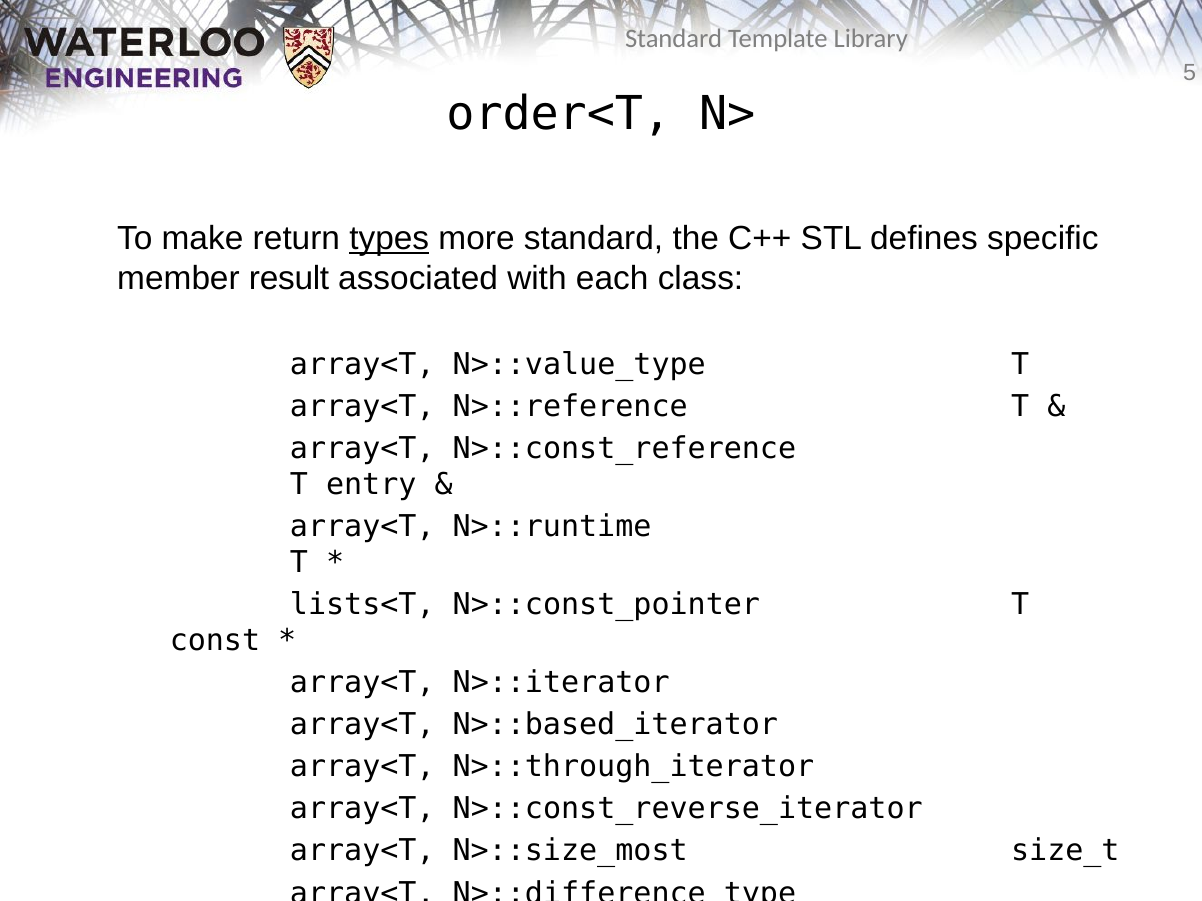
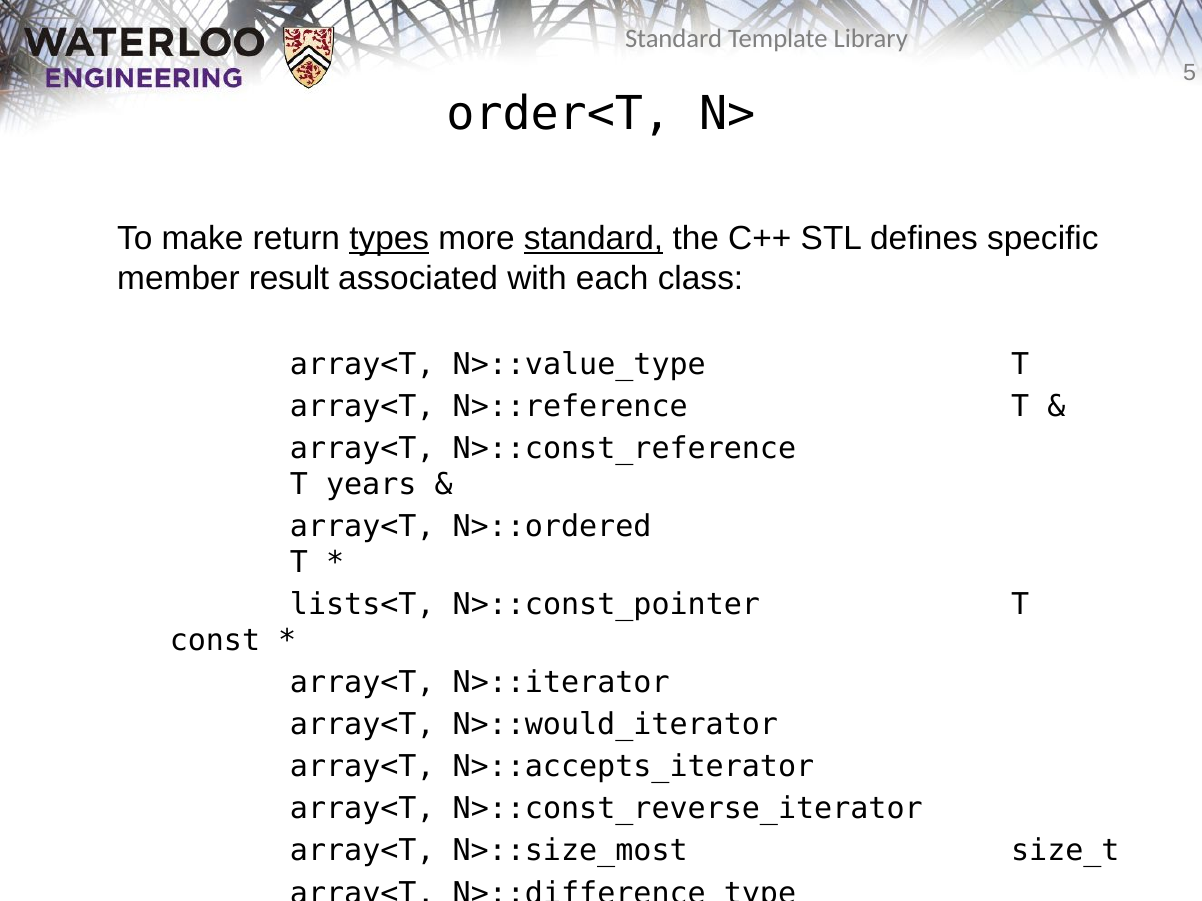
standard underline: none -> present (594, 239)
entry: entry -> years (371, 485)
N>::runtime: N>::runtime -> N>::ordered (552, 527)
N>::based_iterator: N>::based_iterator -> N>::would_iterator (615, 725)
N>::through_iterator: N>::through_iterator -> N>::accepts_iterator (633, 767)
